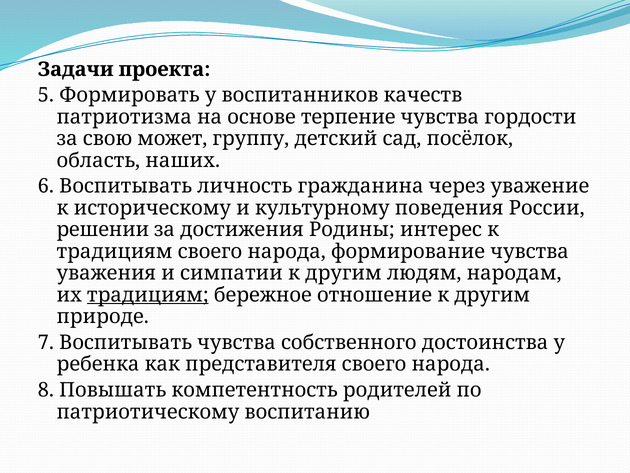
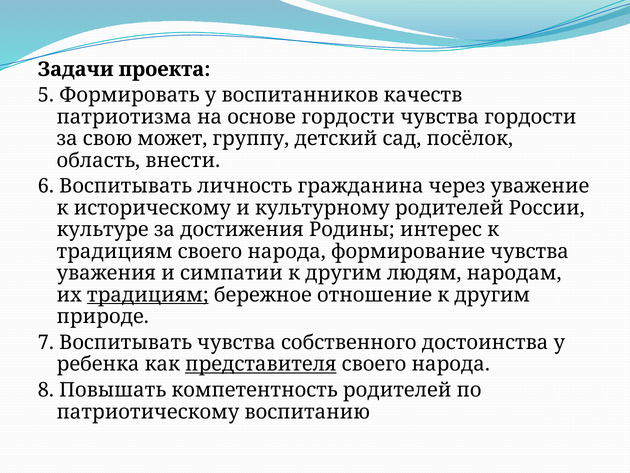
основе терпение: терпение -> гордости (348, 117)
наших: наших -> внести (183, 160)
культурному поведения: поведения -> родителей (449, 208)
решении: решении -> культуре (103, 229)
представителя underline: none -> present (261, 364)
